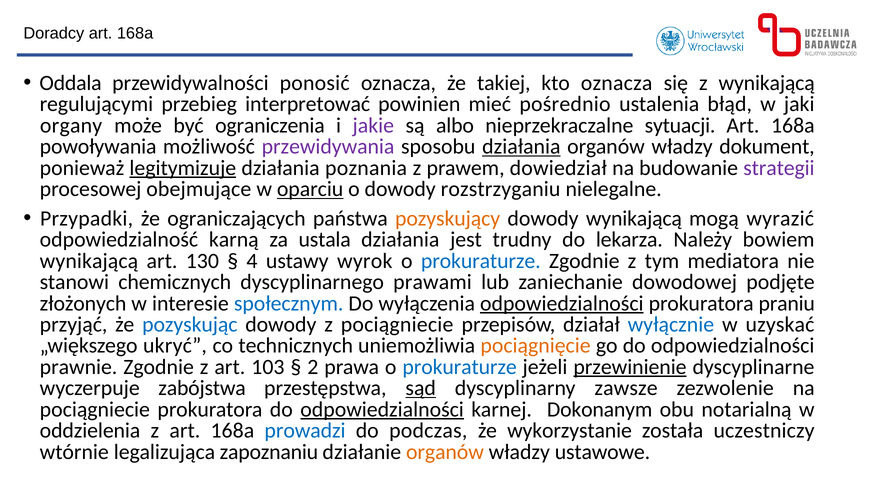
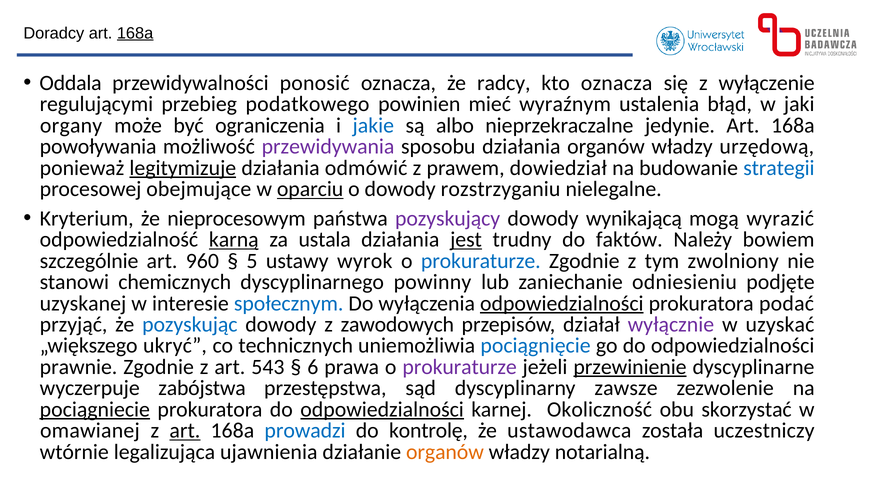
168a underline: none -> present (135, 33)
takiej: takiej -> radcy (504, 83)
z wynikającą: wynikającą -> wyłączenie (767, 83)
interpretować: interpretować -> podatkowego (308, 104)
pośrednio: pośrednio -> wyraźnym (565, 104)
jakie colour: purple -> blue (373, 125)
sytuacji: sytuacji -> jedynie (680, 125)
działania underline: present -> none (521, 147)
dokument: dokument -> urzędową (767, 147)
poznania: poznania -> odmówić (366, 168)
strategii colour: purple -> blue (779, 168)
Przypadki: Przypadki -> Kryterium (87, 219)
ograniczających: ograniczających -> nieprocesowym (237, 219)
pozyskujący colour: orange -> purple (448, 219)
karną underline: none -> present (234, 240)
jest underline: none -> present (466, 240)
lekarza: lekarza -> faktów (629, 240)
wynikającą: wynikającą -> szczególnie (89, 261)
130: 130 -> 960 (202, 261)
4: 4 -> 5 (252, 261)
mediatora: mediatora -> zwolniony (733, 261)
prawami: prawami -> powinny (432, 282)
dowodowej: dowodowej -> odniesieniu (684, 282)
złożonych: złożonych -> uzyskanej (83, 303)
praniu: praniu -> podać (787, 303)
z pociągniecie: pociągniecie -> zawodowych (397, 325)
wyłącznie colour: blue -> purple (671, 325)
pociągnięcie colour: orange -> blue (536, 346)
103: 103 -> 543 (268, 367)
2: 2 -> 6 (313, 367)
prokuraturze colour: blue -> purple (460, 367)
sąd underline: present -> none (421, 388)
pociągniecie underline: none -> present (95, 409)
Dokonanym: Dokonanym -> Okoliczność (599, 409)
notarialną: notarialną -> skorzystać (747, 409)
oddzielenia: oddzielenia -> omawianej (90, 431)
art underline: none -> present (185, 431)
podczas: podczas -> kontrolę (428, 431)
wykorzystanie: wykorzystanie -> ustawodawca (569, 431)
zapoznaniu: zapoznaniu -> ujawnienia (269, 452)
ustawowe: ustawowe -> notarialną (602, 452)
